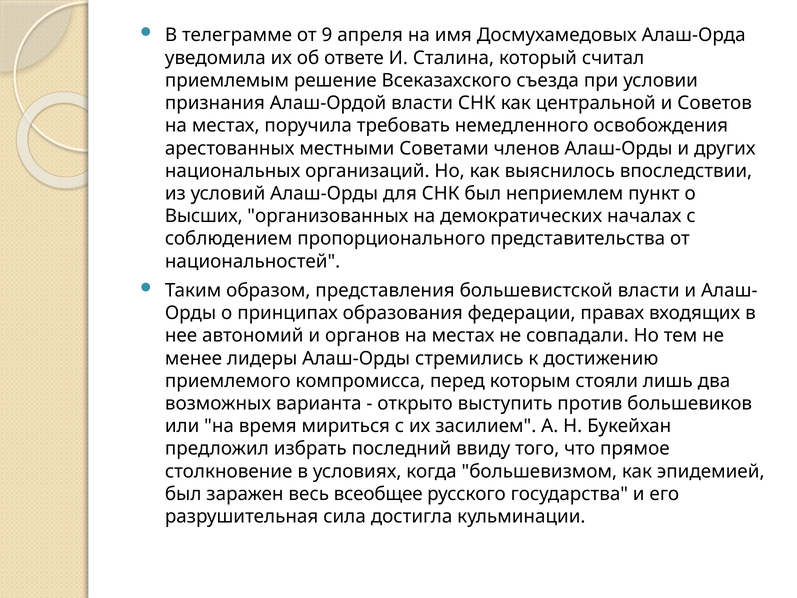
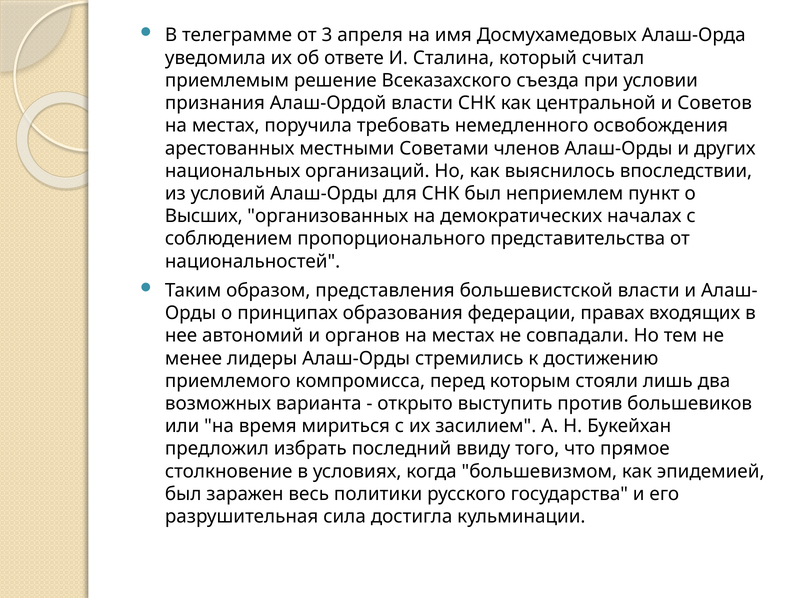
9: 9 -> 3 (327, 35)
всеобщее: всеобщее -> политики (378, 494)
